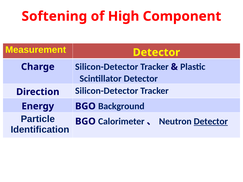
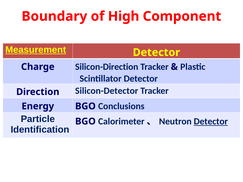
Softening: Softening -> Boundary (54, 16)
Measurement underline: none -> present (36, 50)
Charge Silicon-Detector: Silicon-Detector -> Silicon-Direction (107, 67)
Background: Background -> Conclusions (121, 106)
